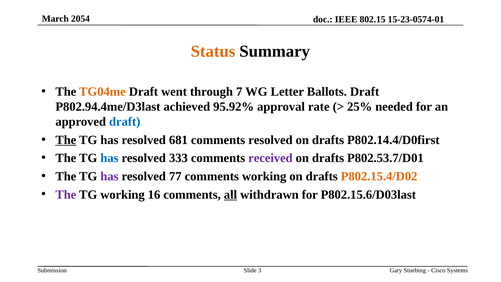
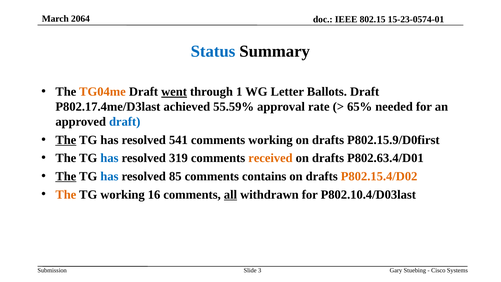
2054: 2054 -> 2064 (80, 19)
Status colour: orange -> blue (213, 51)
went underline: none -> present (174, 92)
7: 7 -> 1 (239, 92)
P802.94.4me/D3last: P802.94.4me/D3last -> P802.17.4me/D3last (108, 107)
95.92%: 95.92% -> 55.59% (234, 107)
25%: 25% -> 65% (360, 107)
681: 681 -> 541 (178, 140)
comments resolved: resolved -> working (270, 140)
P802.14.4/D0first: P802.14.4/D0first -> P802.15.9/D0first (393, 140)
333: 333 -> 319 (178, 158)
received colour: purple -> orange (270, 158)
P802.53.7/D01: P802.53.7/D01 -> P802.63.4/D01 (385, 158)
The underline: none -> present (66, 176)
has colour: purple -> blue (109, 176)
77: 77 -> 85 (175, 176)
comments working: working -> contains (264, 176)
The colour: purple -> orange (66, 194)
P802.15.6/D03last: P802.15.6/D03last -> P802.10.4/D03last (368, 194)
